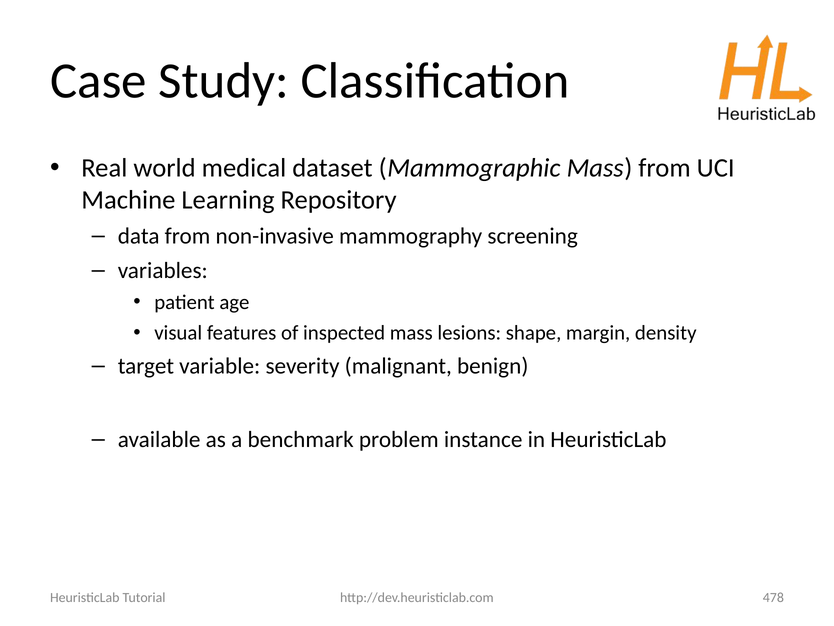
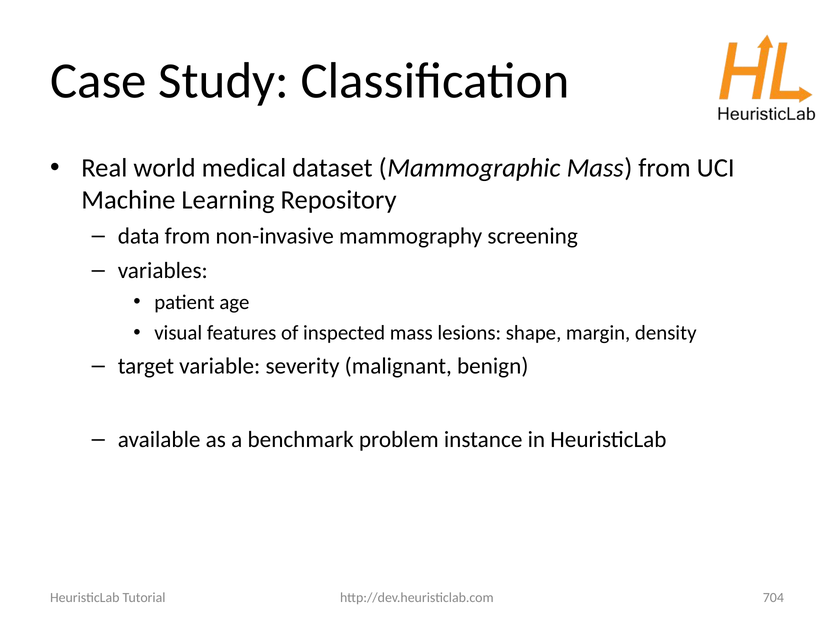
478: 478 -> 704 (773, 597)
